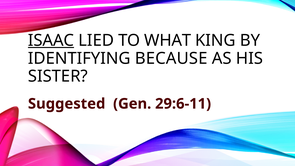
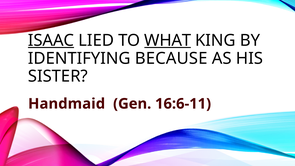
WHAT underline: none -> present (168, 40)
Suggested: Suggested -> Handmaid (67, 104)
29:6-11: 29:6-11 -> 16:6-11 (183, 104)
